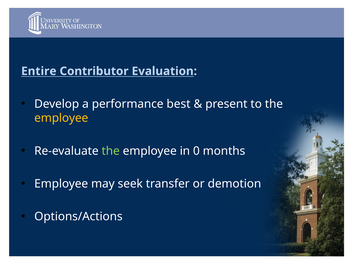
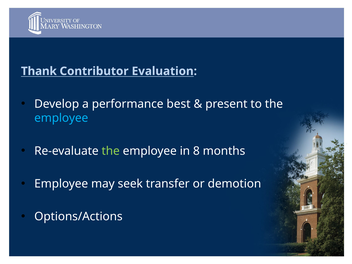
Entire: Entire -> Thank (39, 71)
employee colour: yellow -> light blue (61, 118)
0: 0 -> 8 (196, 151)
